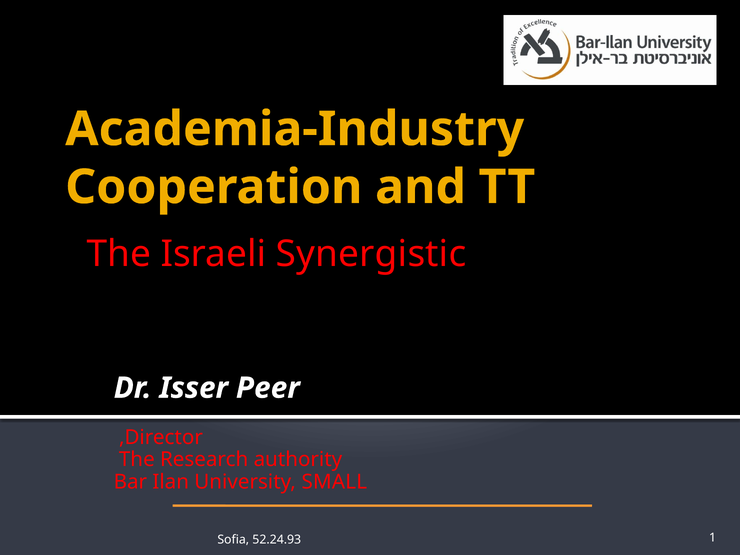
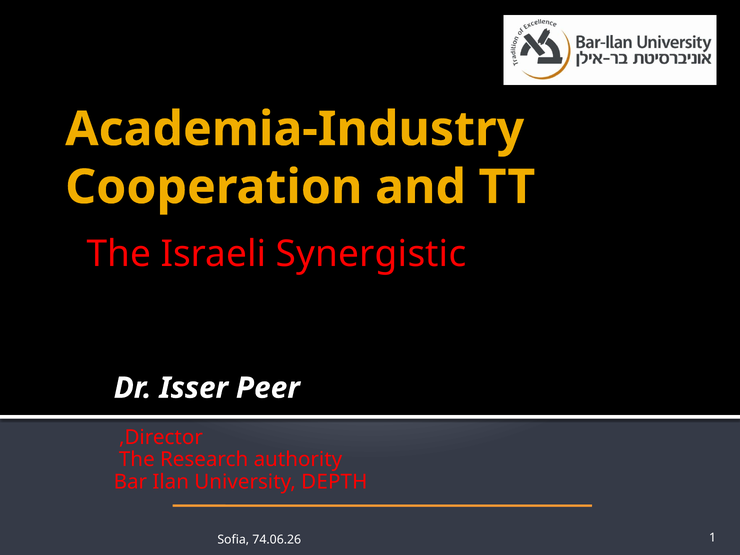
SMALL: SMALL -> DEPTH (334, 482)
52.24.93: 52.24.93 -> 74.06.26 (277, 540)
